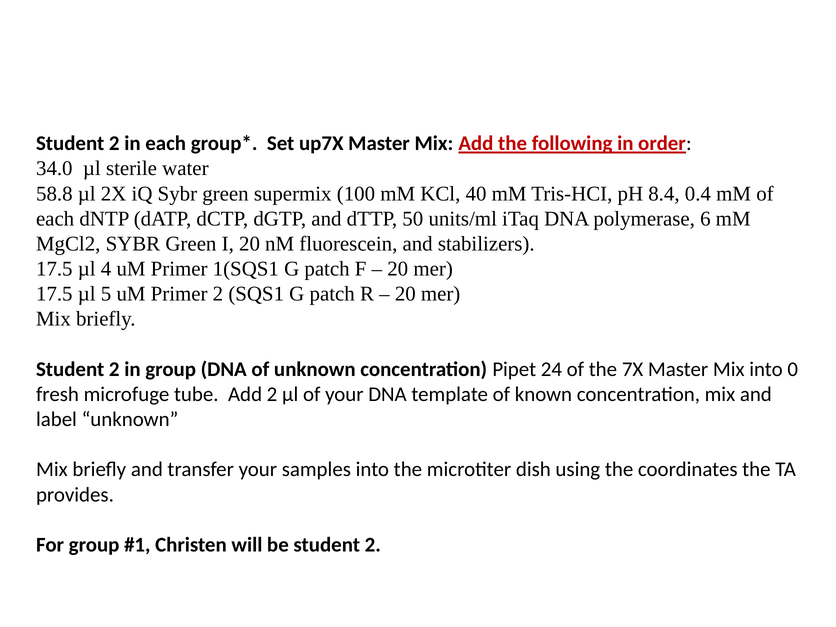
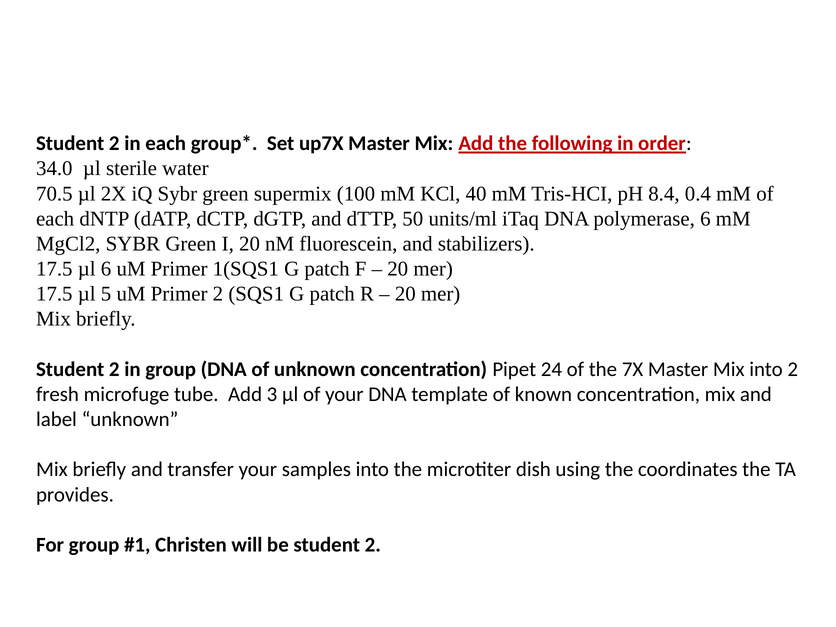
58.8: 58.8 -> 70.5 (54, 194)
µl 4: 4 -> 6 (106, 269)
into 0: 0 -> 2 (793, 369)
Add 2: 2 -> 3 (272, 394)
